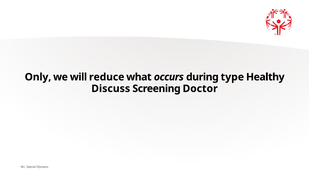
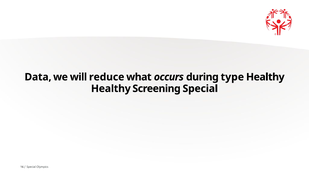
Only: Only -> Data (38, 77)
Discuss: Discuss -> Healthy (111, 89)
Screening Doctor: Doctor -> Special (200, 89)
